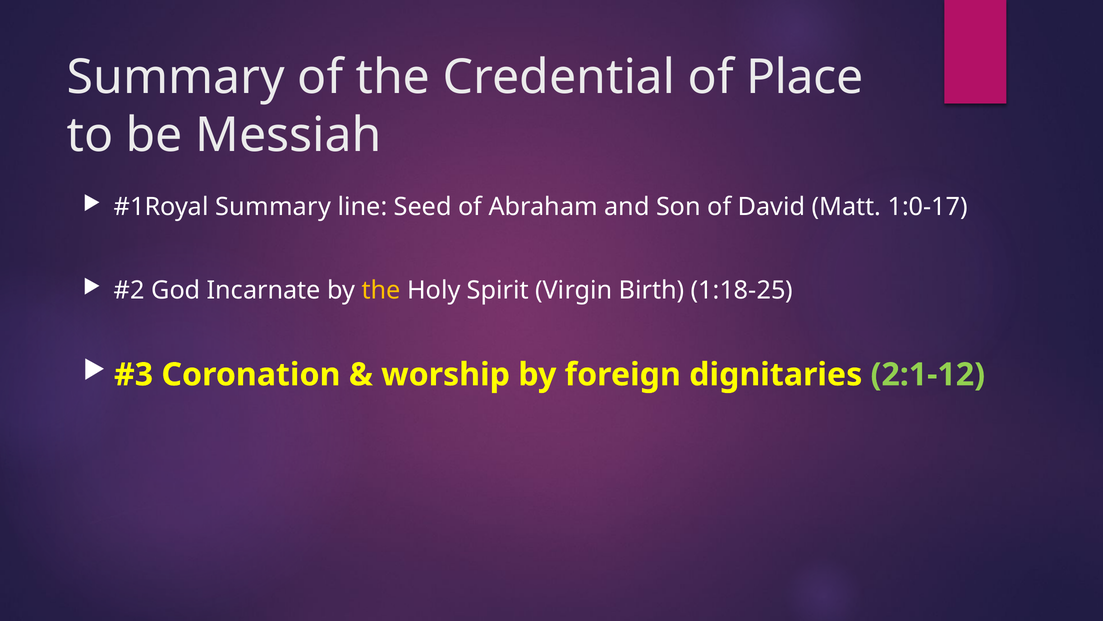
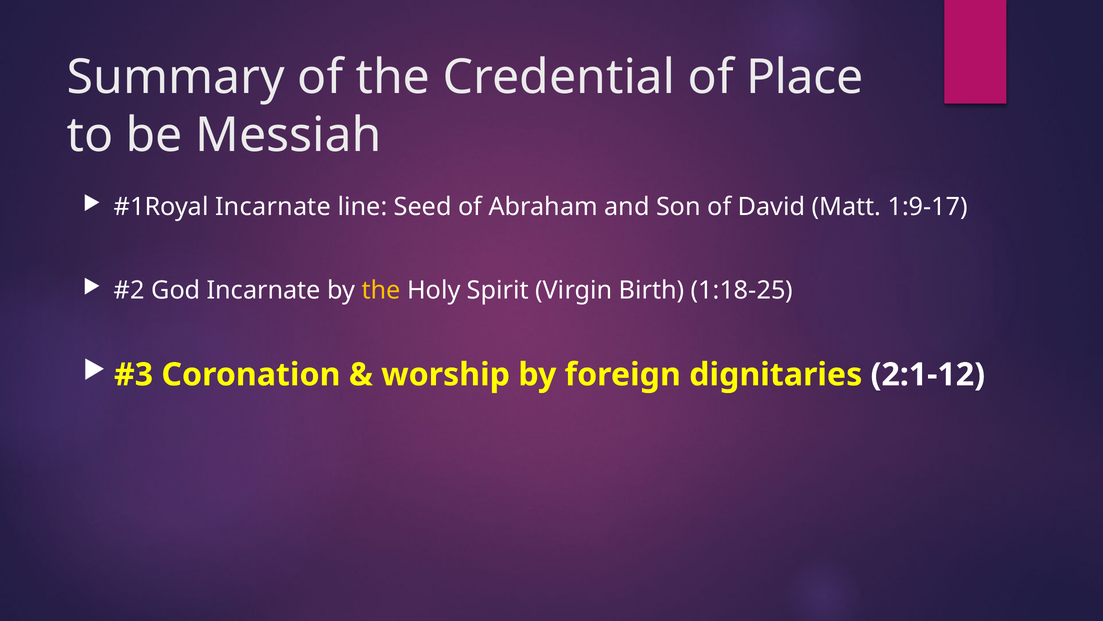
Summary: Summary -> Incarnate (273, 207)
1:0-17: 1:0-17 -> 1:9-17 (928, 207)
2:1-12 colour: light green -> white (928, 374)
